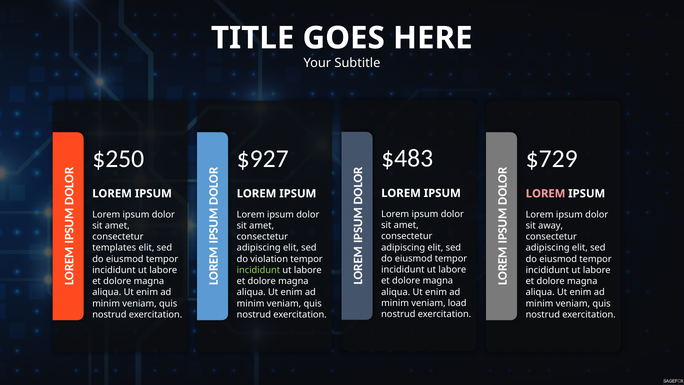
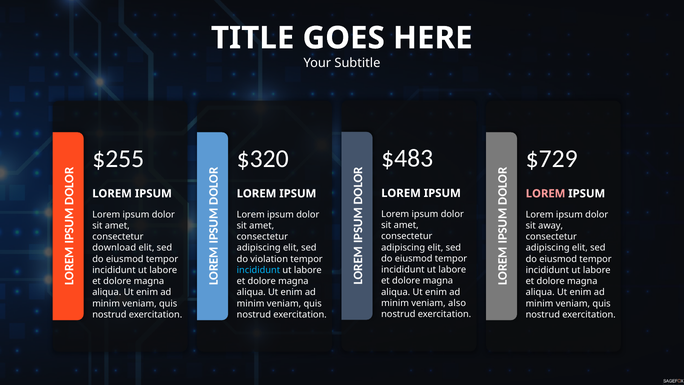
$250: $250 -> $255 (118, 159)
$927: $927 -> $320 (263, 159)
templates: templates -> download (114, 248)
incididunt colour: light green -> light blue (258, 270)
load: load -> also (457, 303)
